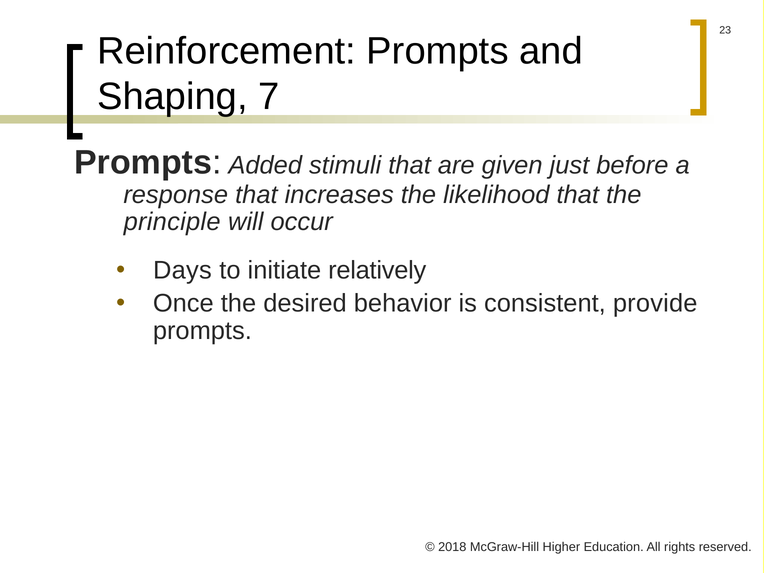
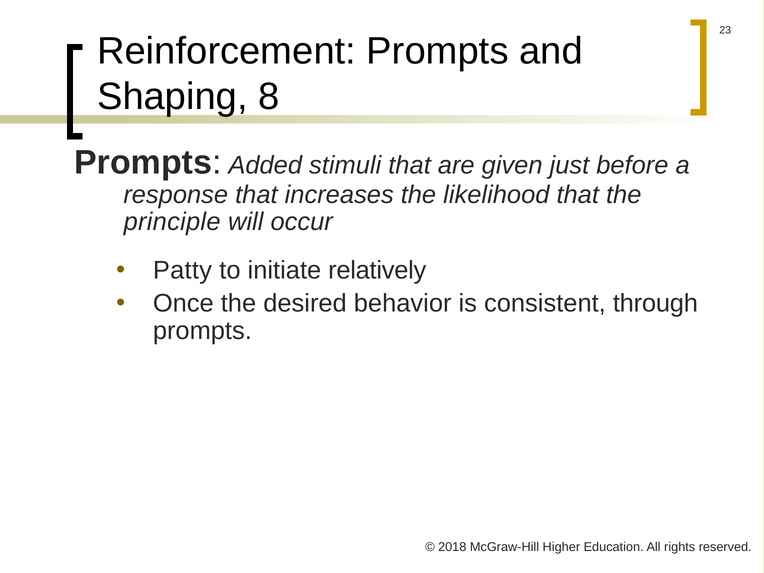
7: 7 -> 8 (269, 97)
Days: Days -> Patty (182, 271)
provide: provide -> through (655, 303)
